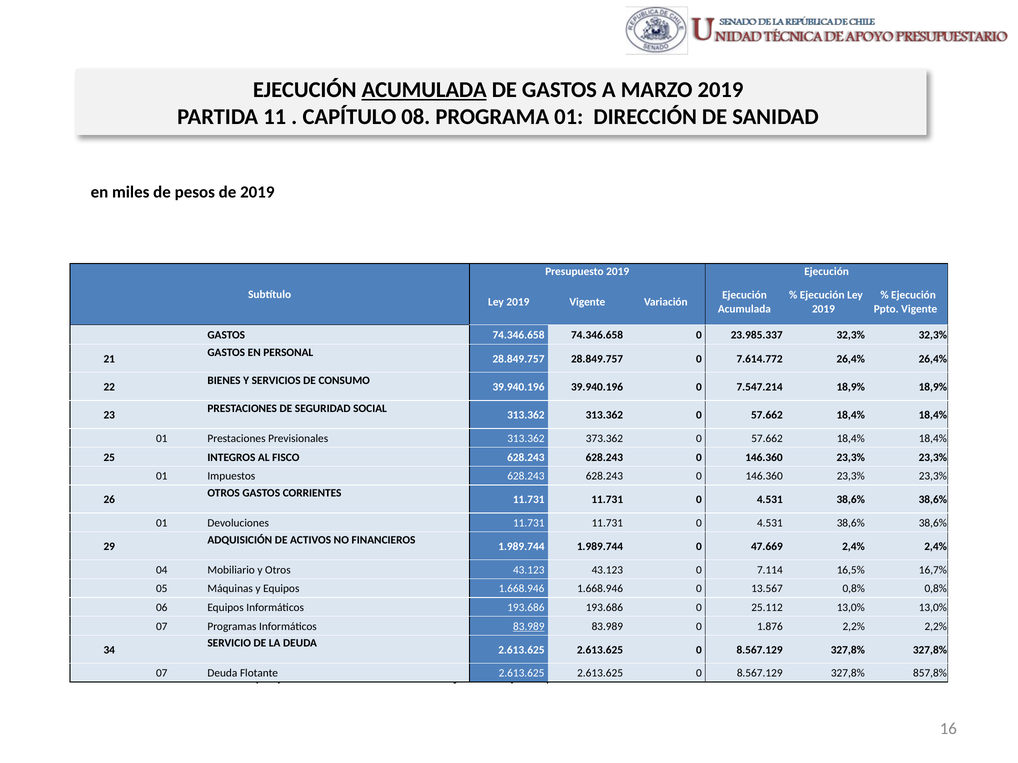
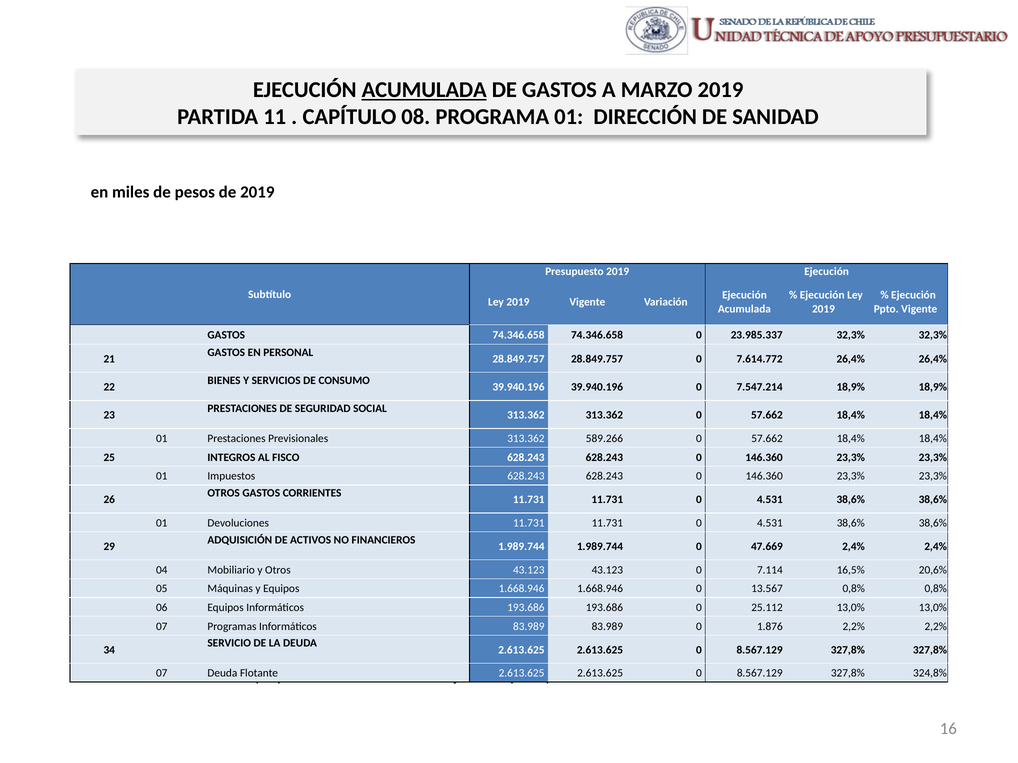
373.362: 373.362 -> 589.266 (604, 439)
16,7%: 16,7% -> 20,6% (933, 570)
83.989 underline: present -> none (529, 627)
857,8%: 857,8% -> 324,8% (930, 674)
